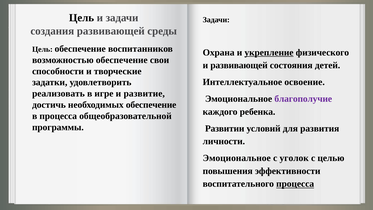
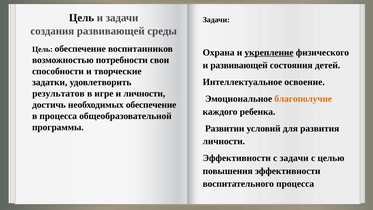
возможностью обеспечение: обеспечение -> потребности (122, 60)
реализовать: реализовать -> результатов (58, 94)
и развитие: развитие -> личности (144, 94)
благополучие colour: purple -> orange (303, 99)
Эмоциональное: Эмоциональное -> Эффективности (237, 158)
с уголок: уголок -> задачи (294, 158)
процесса underline: present -> none (295, 184)
